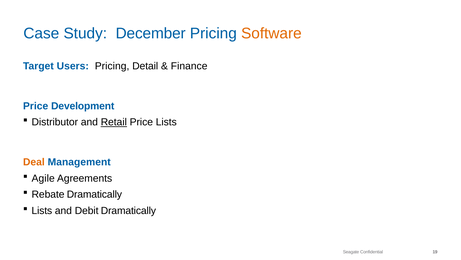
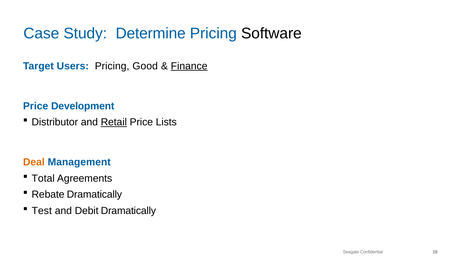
December: December -> Determine (151, 33)
Software colour: orange -> black (271, 33)
Detail: Detail -> Good (145, 66)
Finance underline: none -> present (189, 66)
Agile: Agile -> Total (43, 178)
Lists: Lists -> Test (42, 210)
